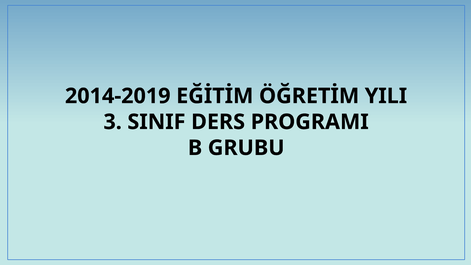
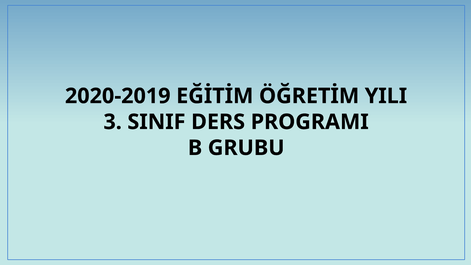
2014-2019: 2014-2019 -> 2020-2019 (118, 96)
